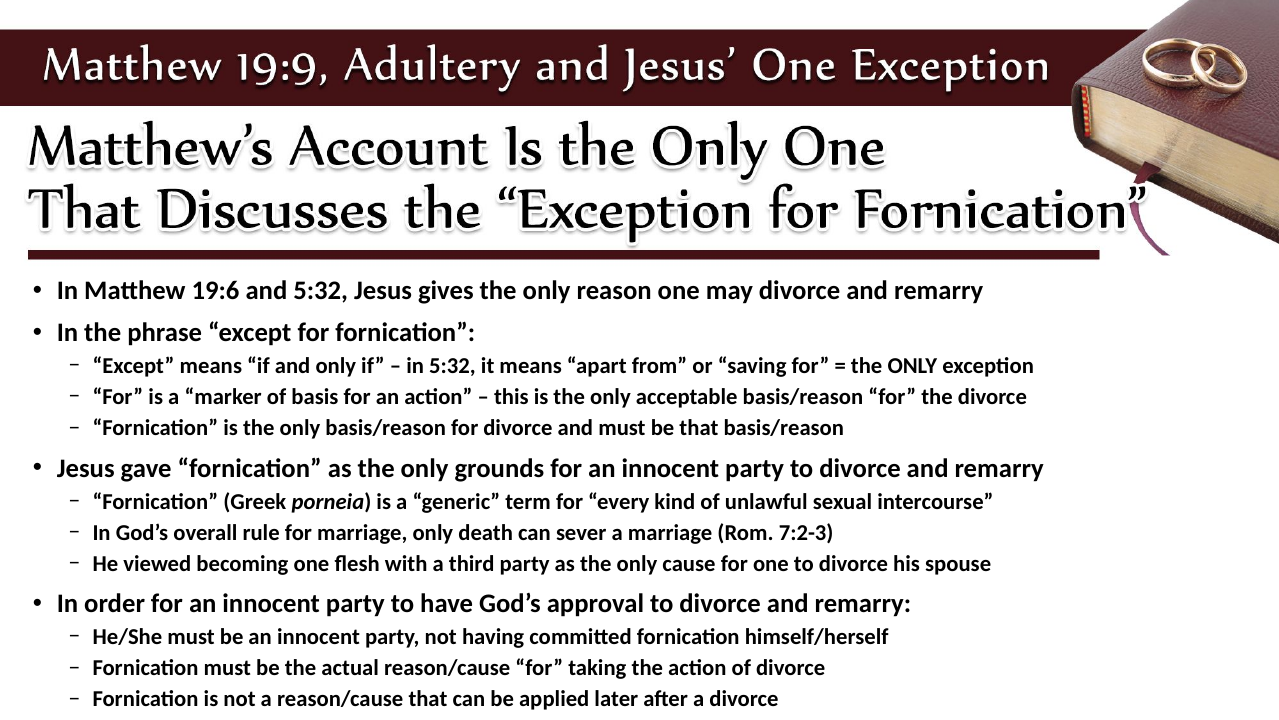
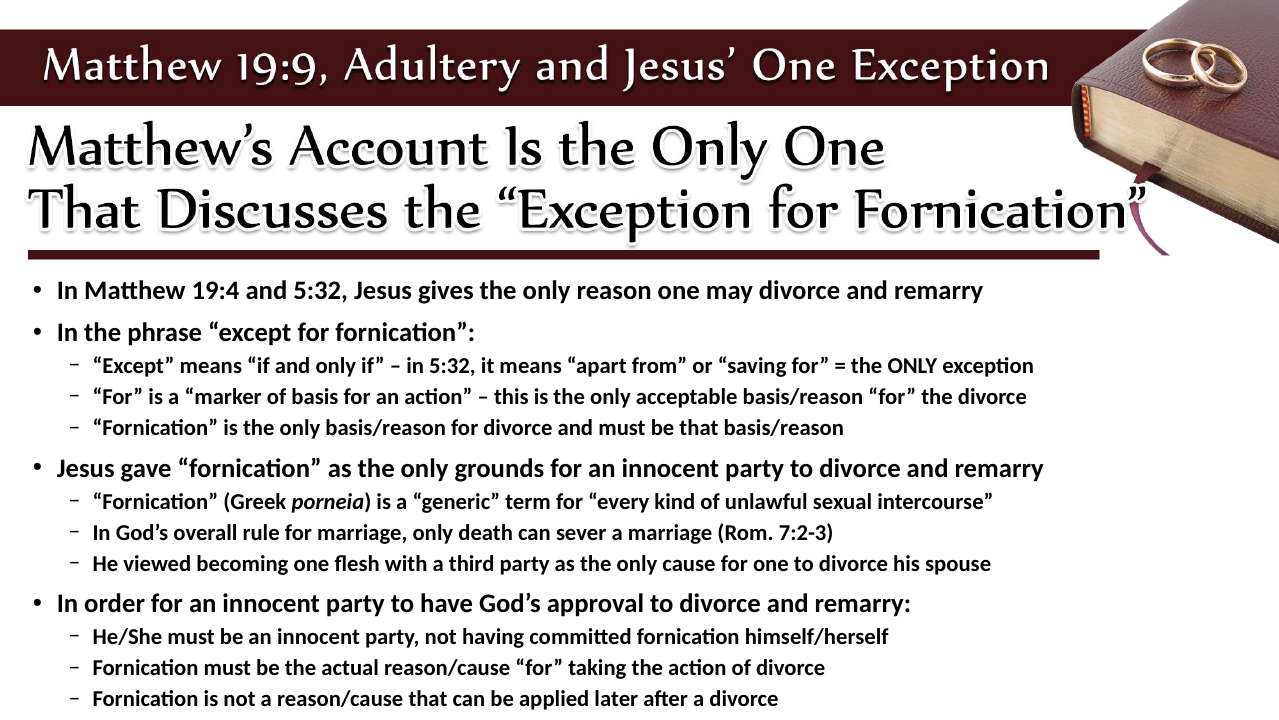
19:6: 19:6 -> 19:4 (216, 290)
